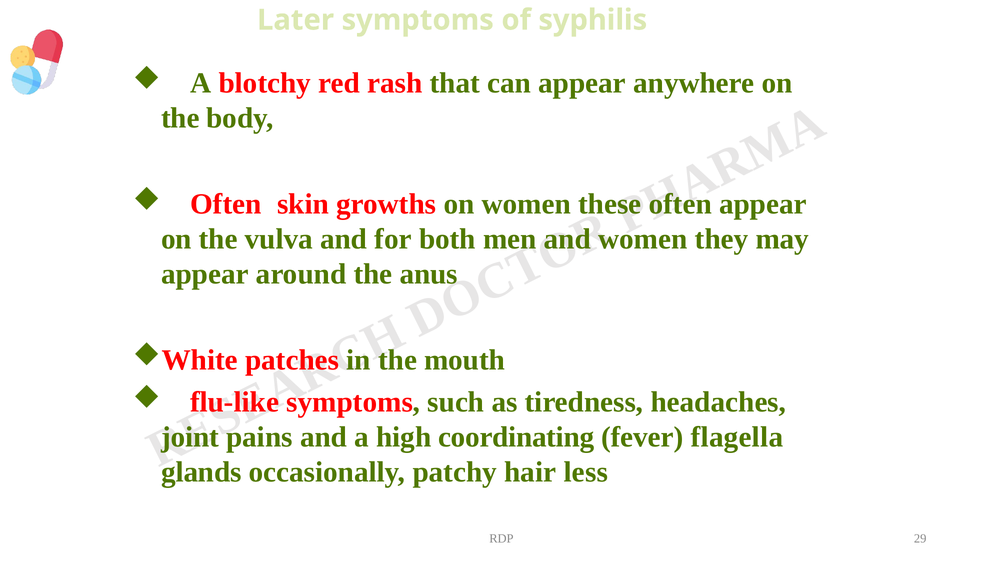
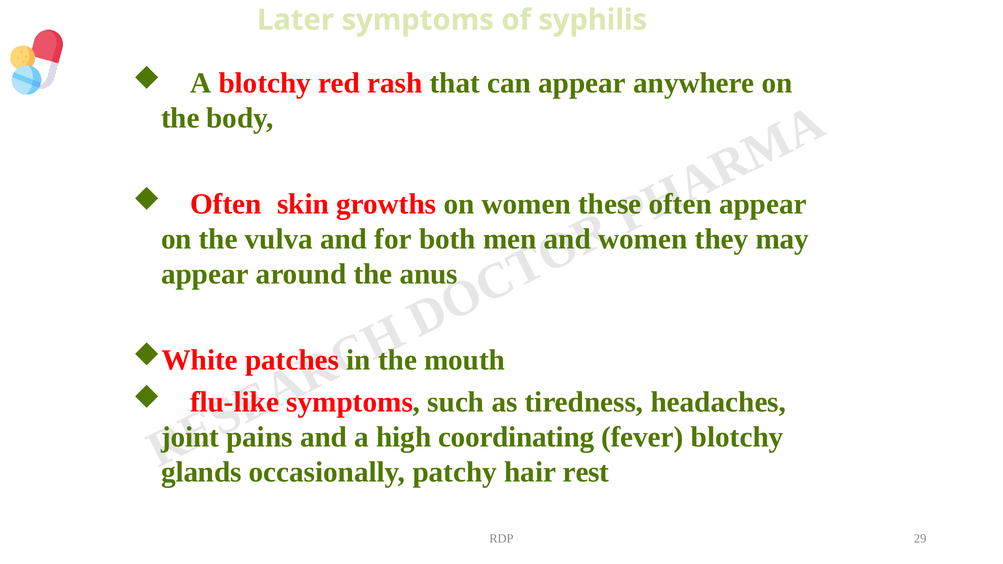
fever flagella: flagella -> blotchy (737, 437)
less: less -> rest (586, 472)
